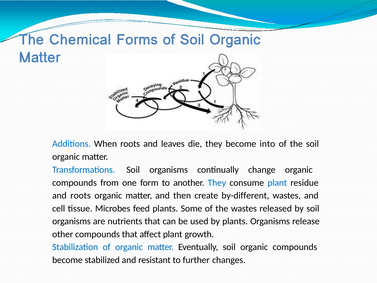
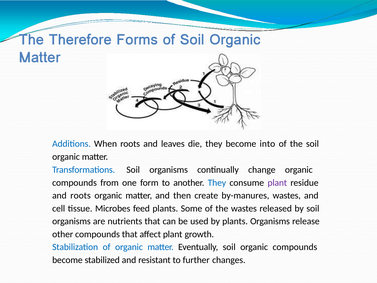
Chemical: Chemical -> Therefore (80, 40)
plant colour: blue -> purple (277, 182)
by-different: by-different -> by-manures (245, 195)
